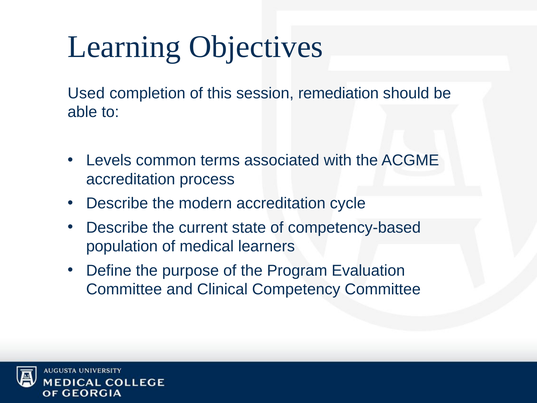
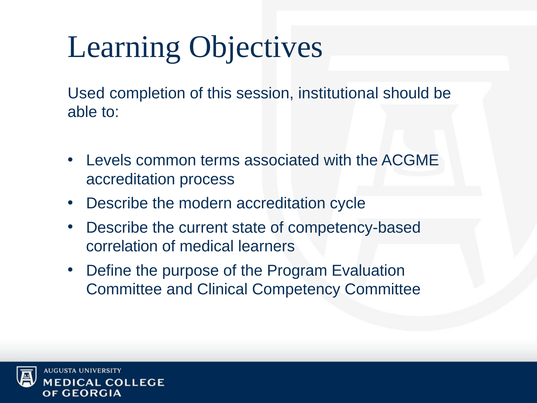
remediation: remediation -> institutional (338, 93)
population: population -> correlation (122, 246)
